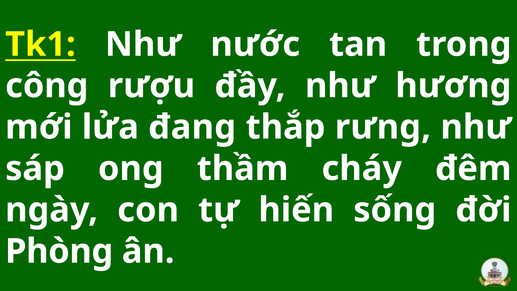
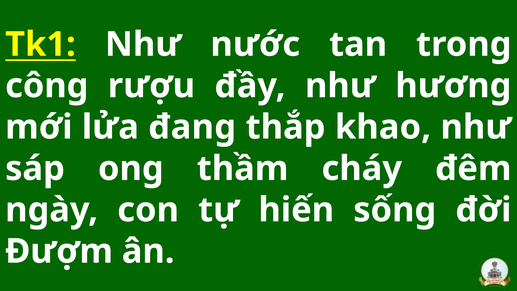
rưng: rưng -> khao (383, 127)
Phòng: Phòng -> Đượm (59, 251)
